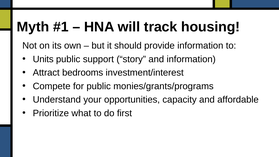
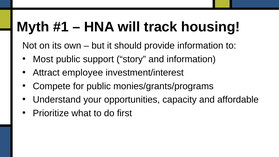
Units: Units -> Most (43, 59)
bedrooms: bedrooms -> employee (83, 73)
